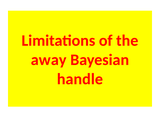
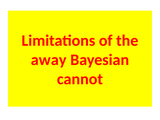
handle: handle -> cannot (80, 79)
